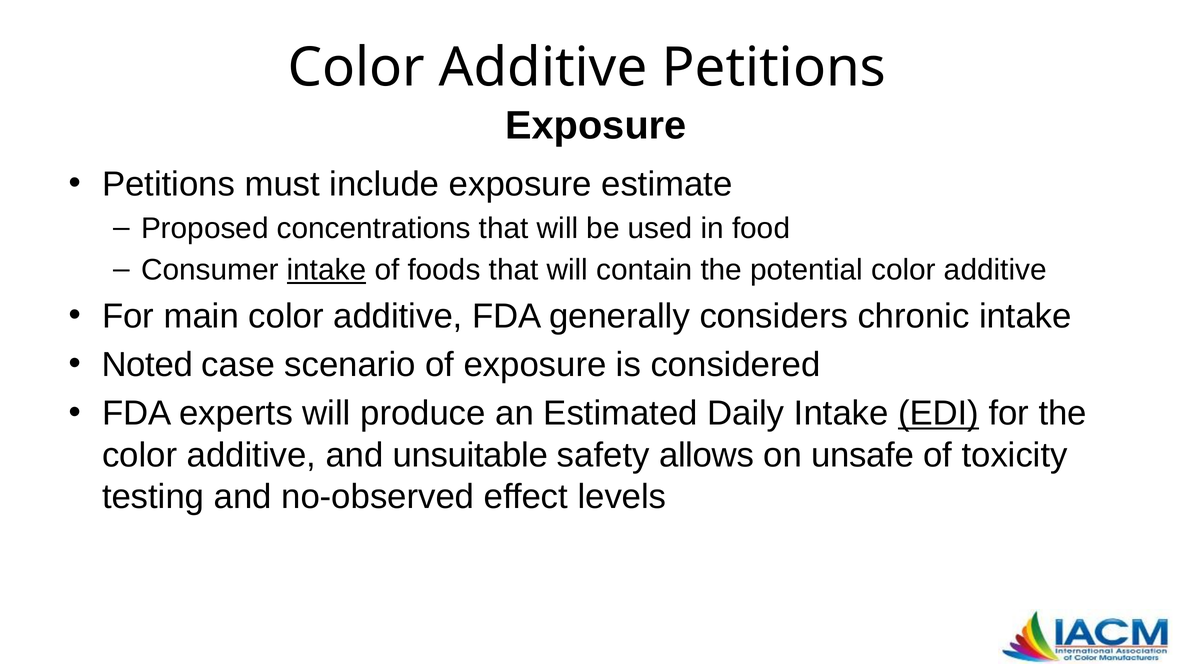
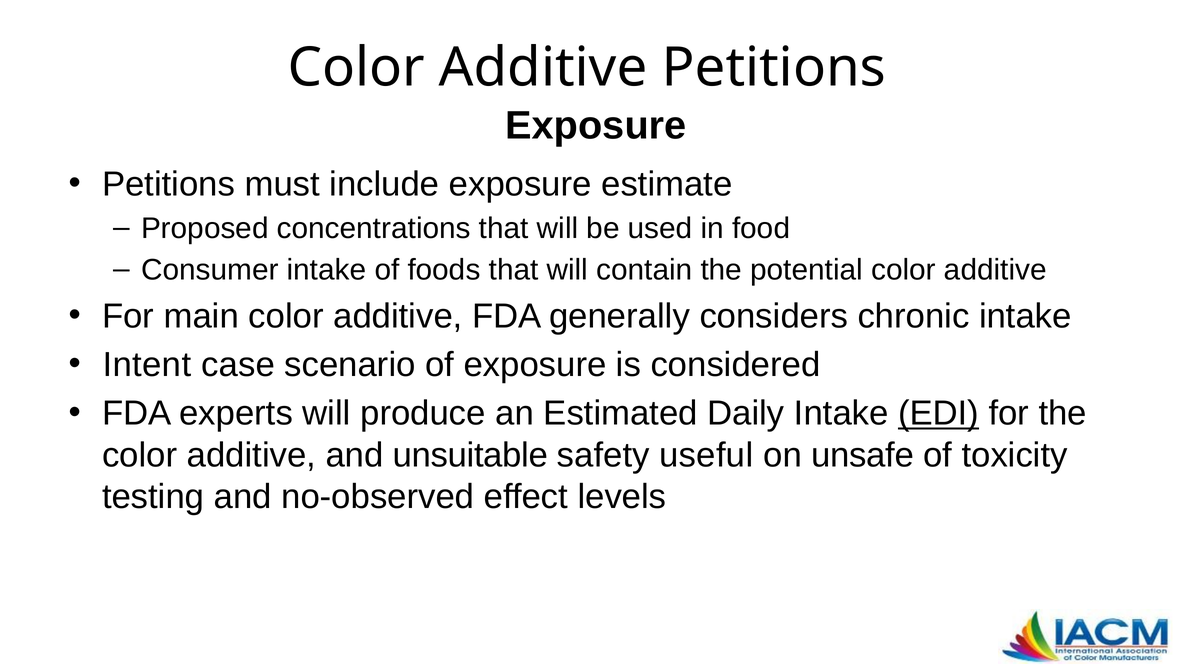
intake underline: present -> none (327, 270)
Noted: Noted -> Intent (147, 365)
allows: allows -> useful (706, 456)
